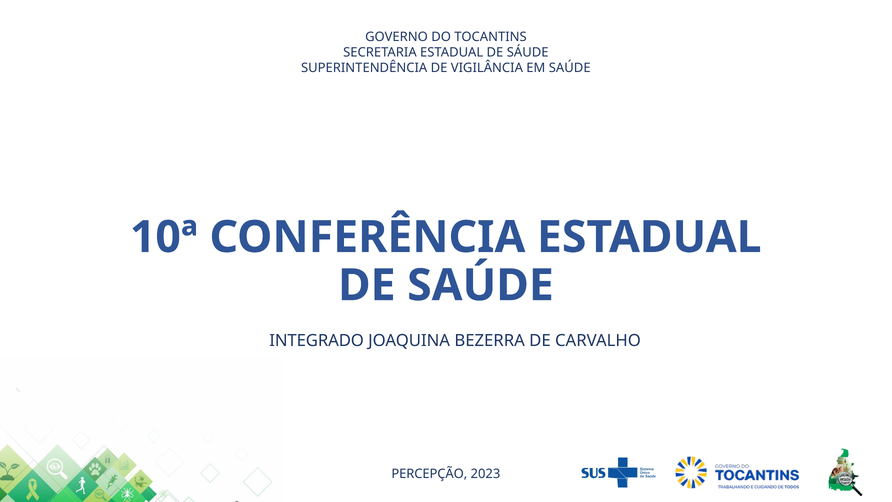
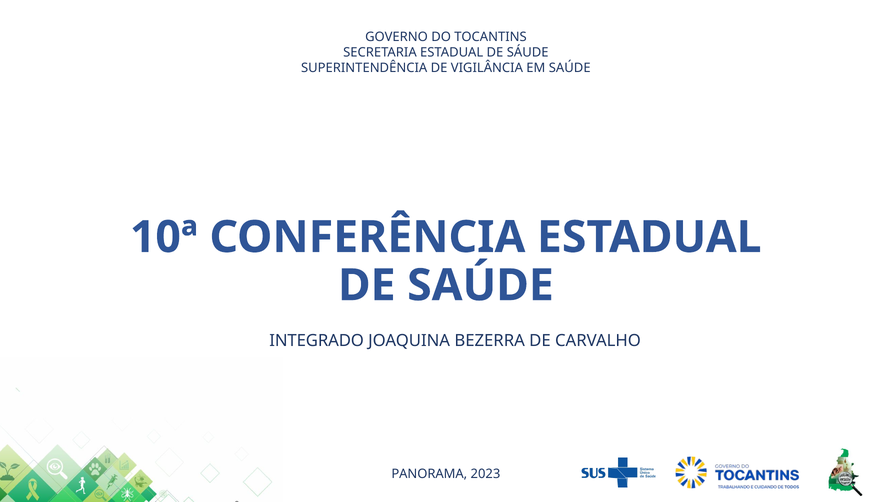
PERCEPÇÃO: PERCEPÇÃO -> PANORAMA (429, 474)
